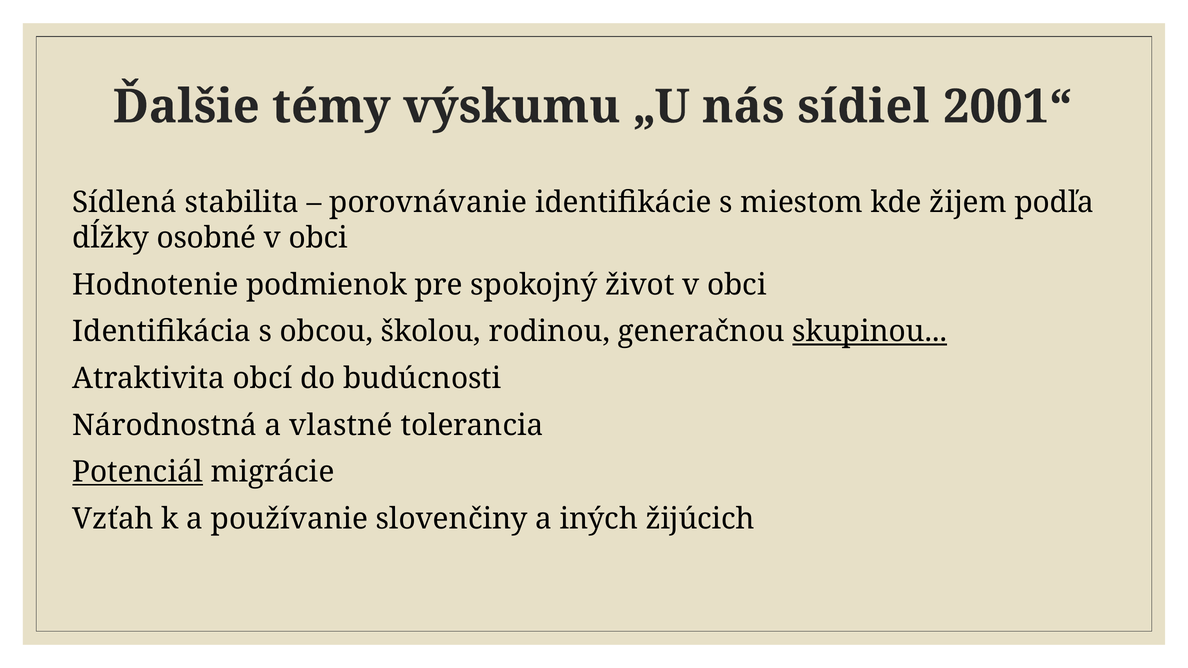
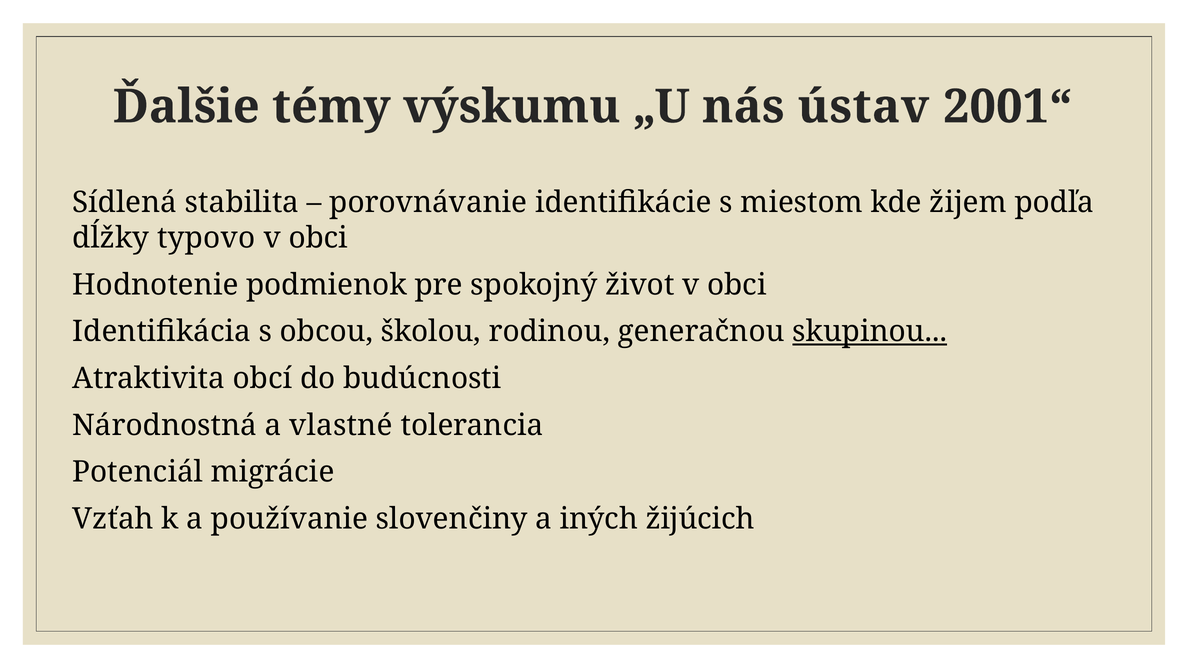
sídiel: sídiel -> ústav (863, 107)
osobné: osobné -> typovo (206, 238)
Potenciál underline: present -> none (138, 472)
